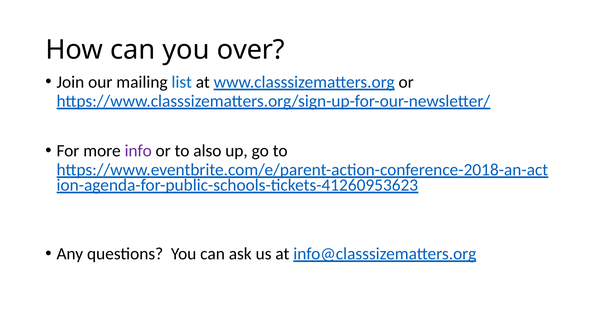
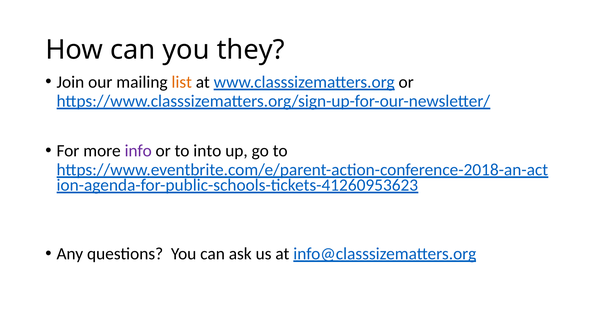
over: over -> they (251, 50)
list colour: blue -> orange (182, 82)
also: also -> into (207, 151)
